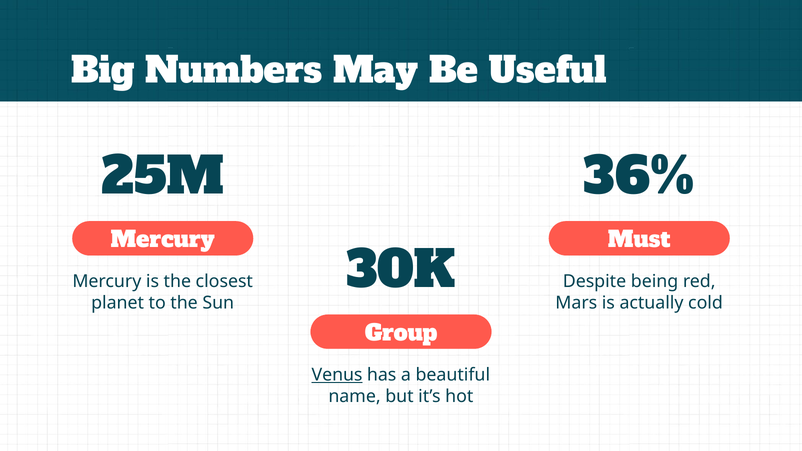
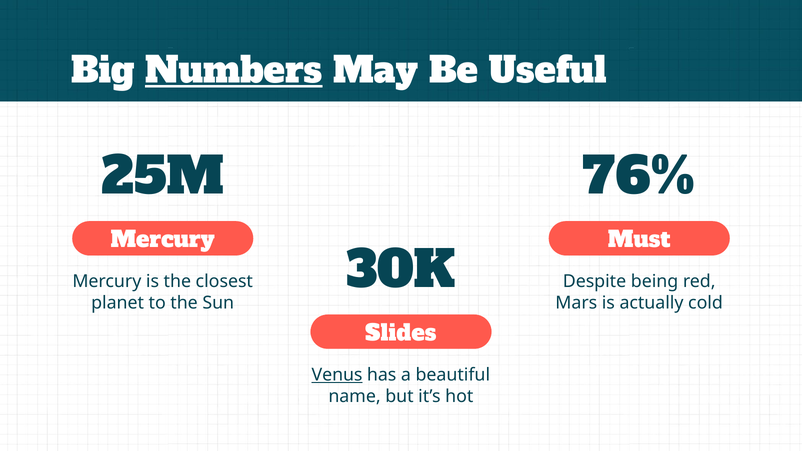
Numbers underline: none -> present (234, 71)
36%: 36% -> 76% (639, 177)
Group: Group -> Slides (401, 333)
